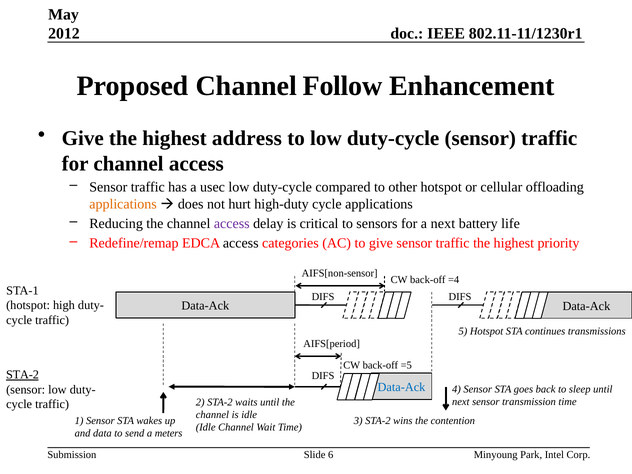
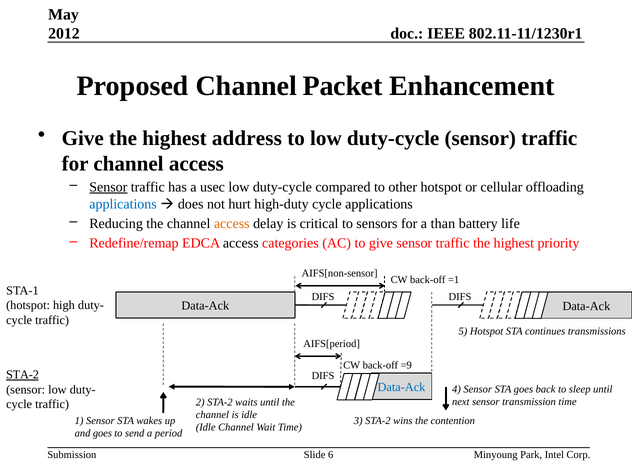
Follow: Follow -> Packet (343, 86)
Sensor underline: none -> present (108, 187)
applications colour: orange -> blue (123, 204)
access colour: purple -> orange (232, 224)
a next: next -> than (443, 224)
=4: =4 -> =1 (454, 280)
=5: =5 -> =9 (406, 365)
and data: data -> goes (102, 433)
meters: meters -> period (169, 433)
